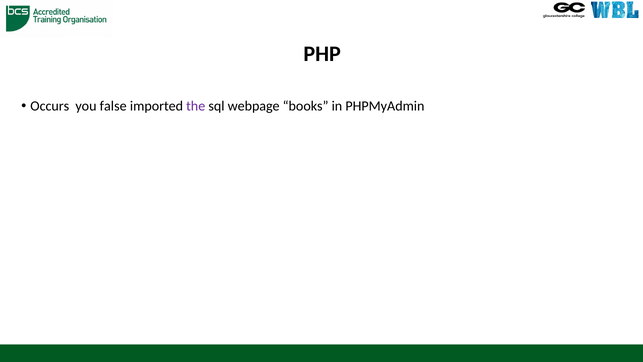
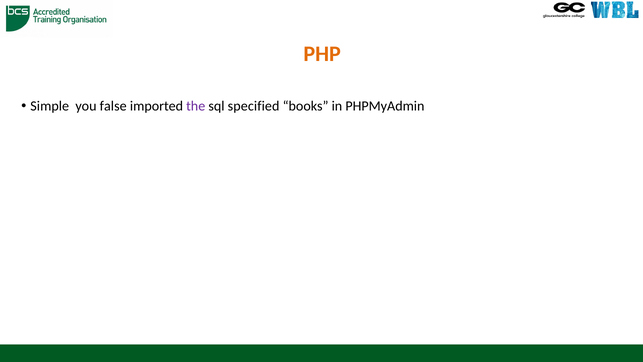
PHP colour: black -> orange (322, 54)
Occurs: Occurs -> Simple (50, 106)
webpage: webpage -> specified (254, 106)
